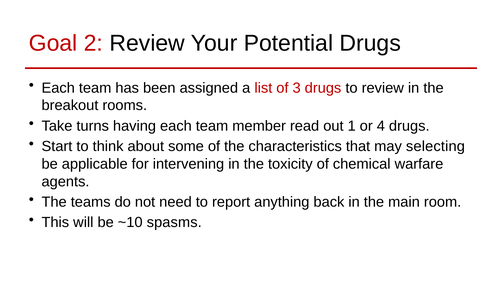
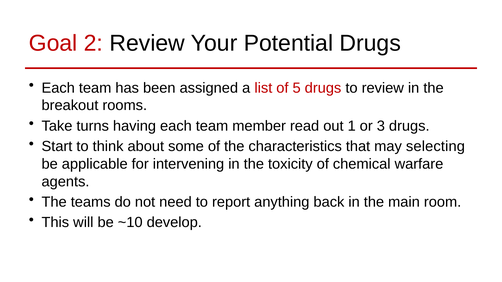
3: 3 -> 5 (297, 88)
4: 4 -> 3 (381, 126)
spasms: spasms -> develop (174, 223)
